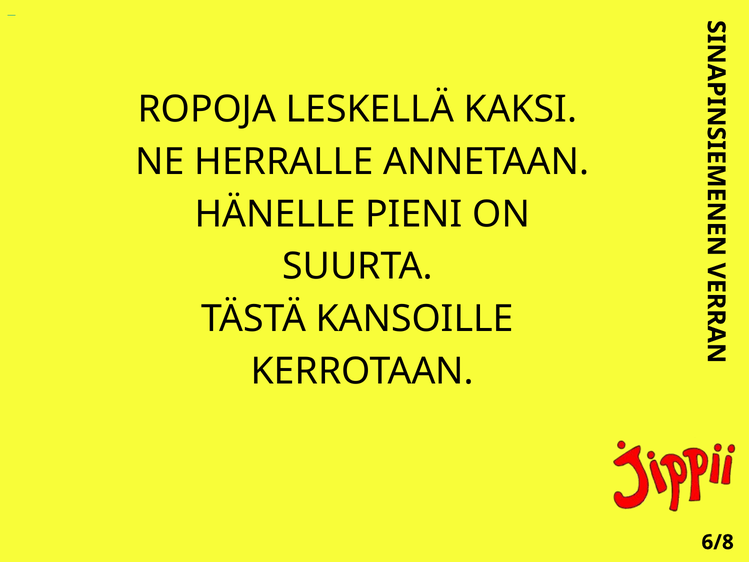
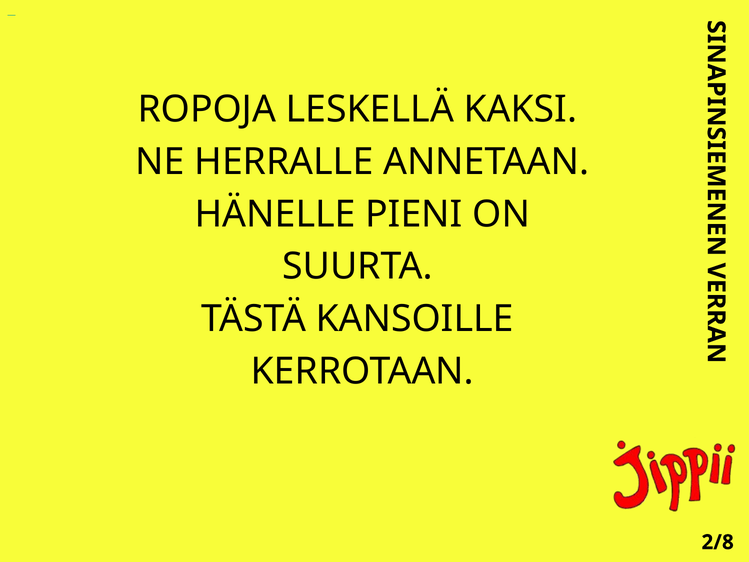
6/8: 6/8 -> 2/8 (718, 542)
